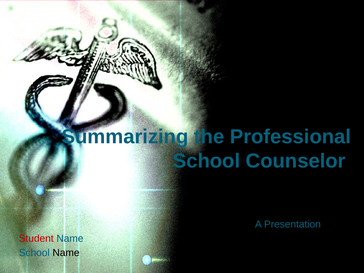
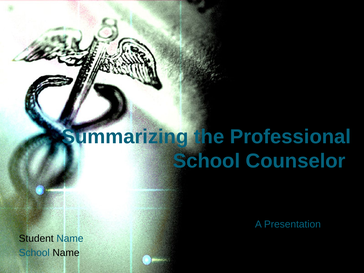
Student colour: red -> black (36, 239)
